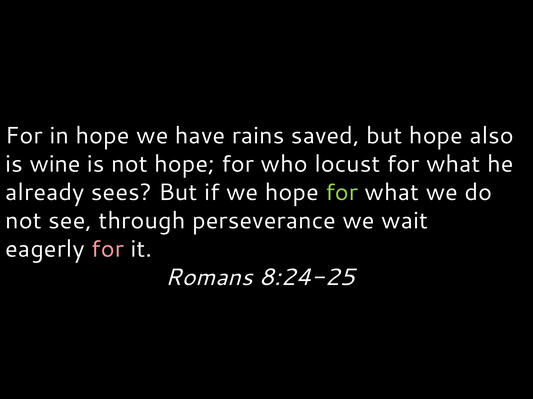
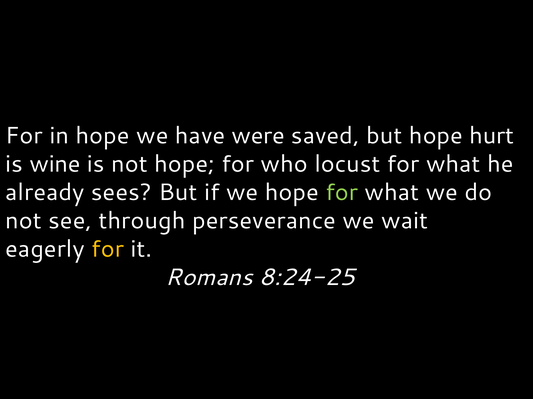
rains: rains -> were (258, 136)
also: also -> hurt (492, 136)
for colour: pink -> yellow (108, 250)
